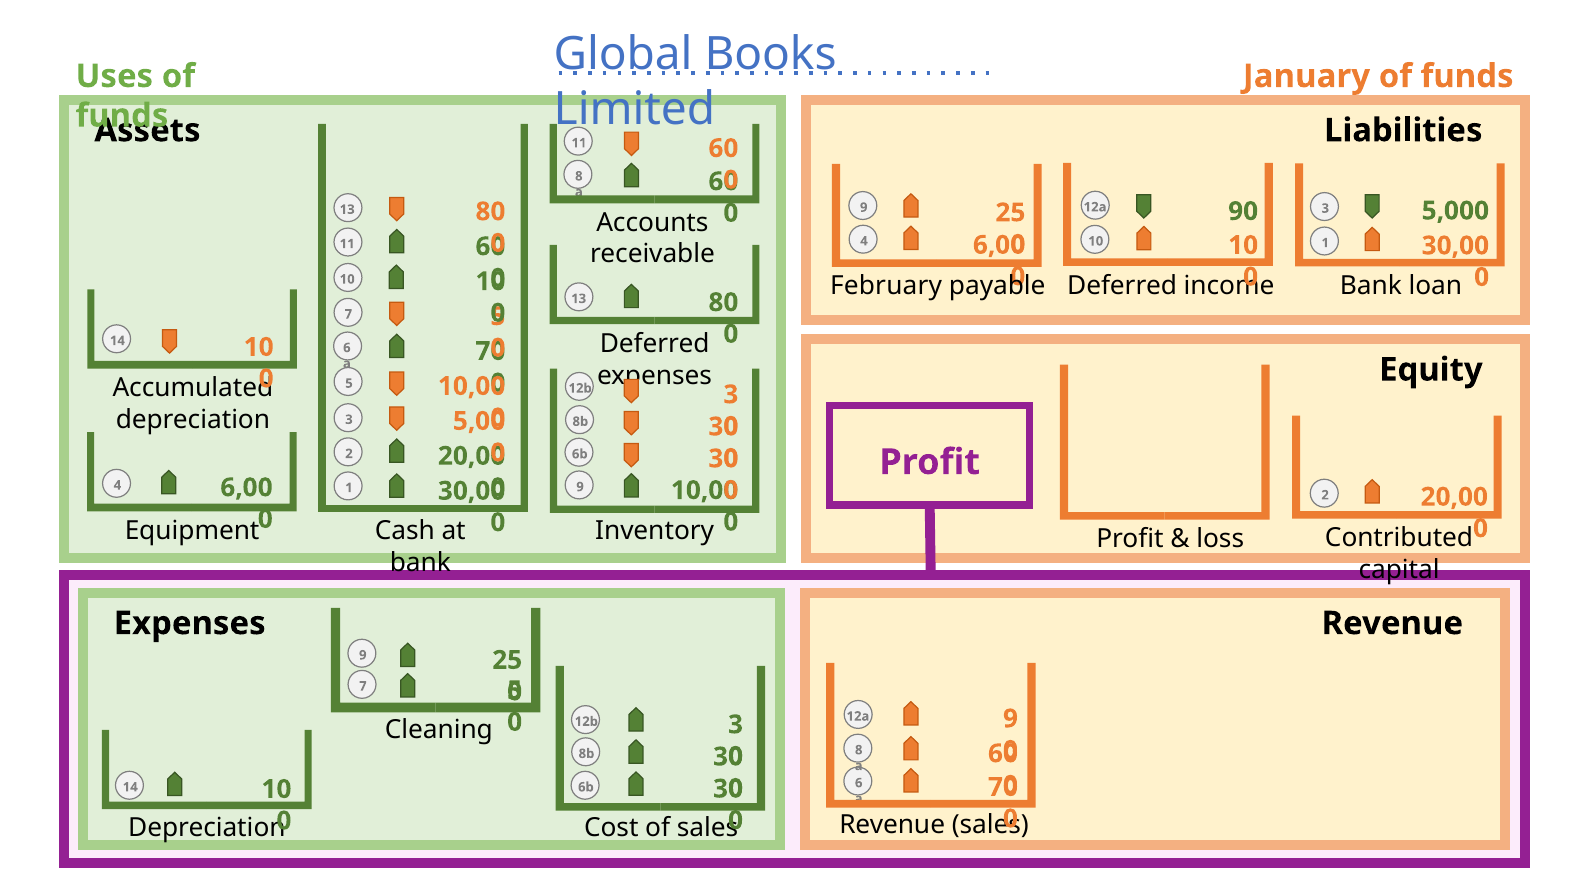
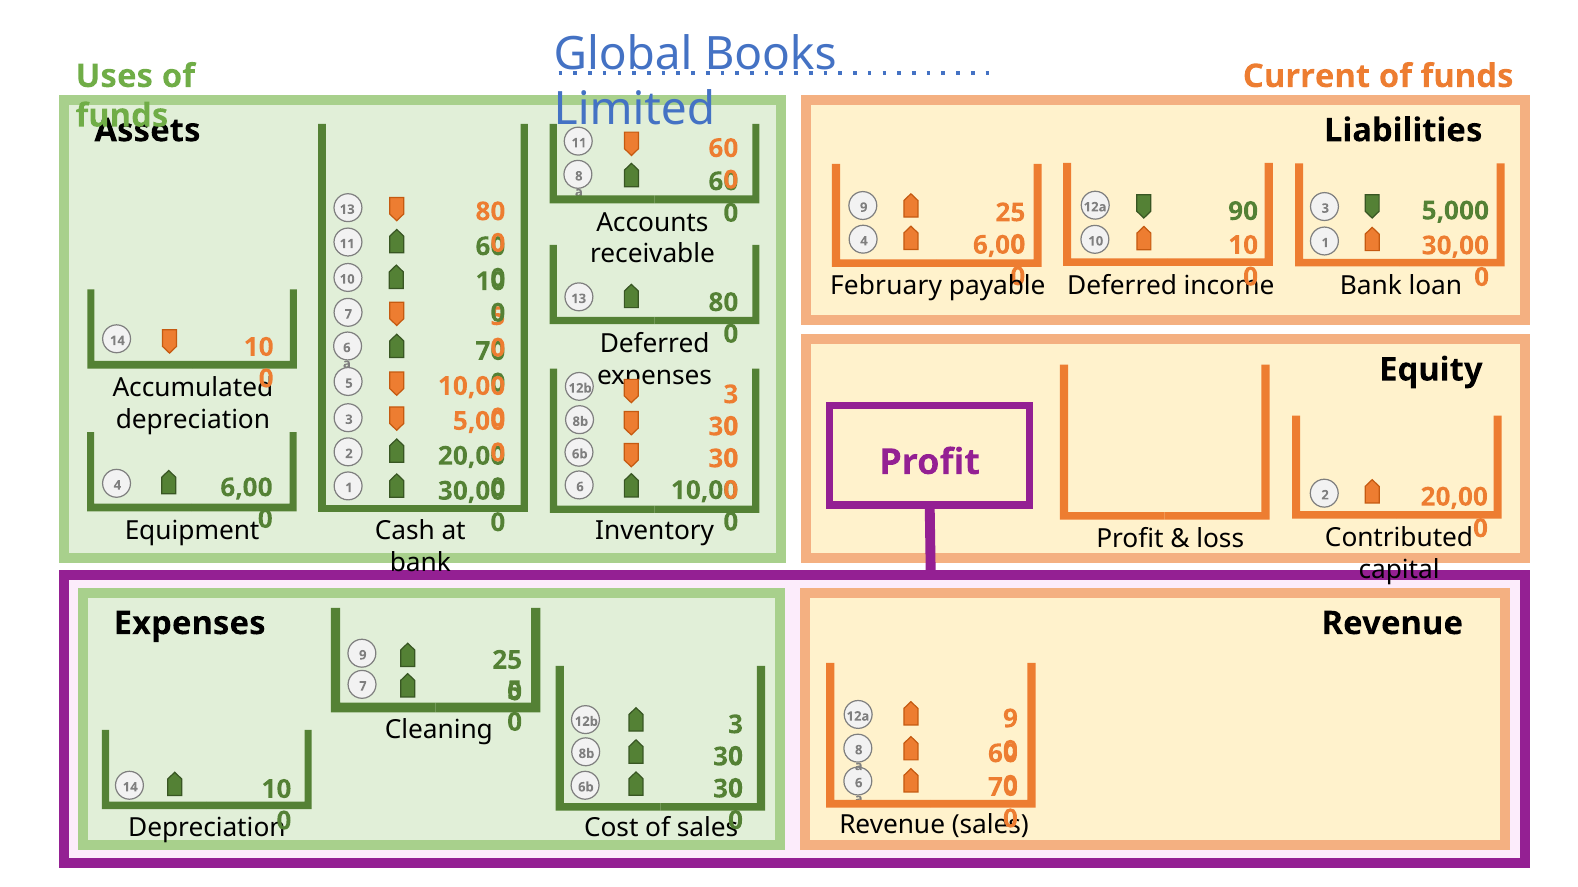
January: January -> Current (1306, 76)
9: 9 -> 6 (580, 487)
